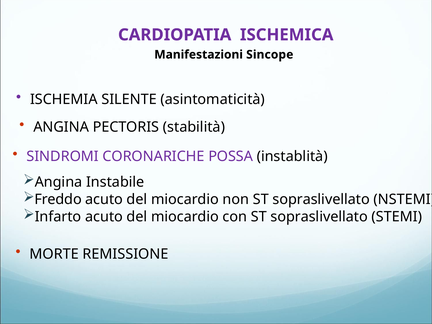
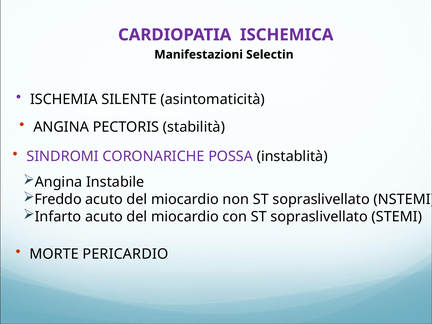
Sincope: Sincope -> Selectin (270, 55)
REMISSIONE: REMISSIONE -> PERICARDIO (125, 254)
